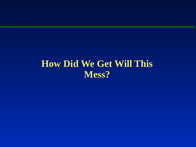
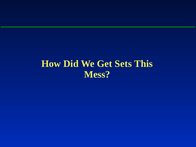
Will: Will -> Sets (123, 64)
